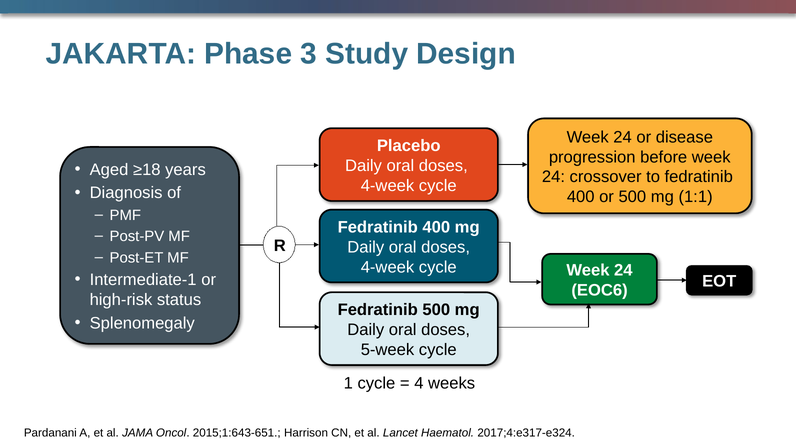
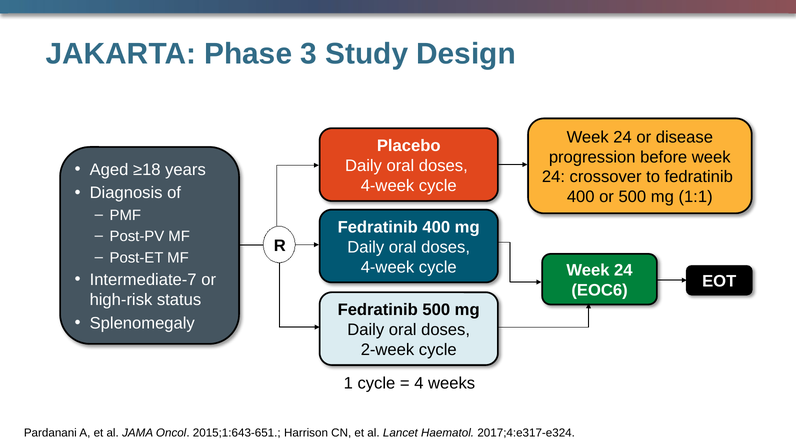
Intermediate-1: Intermediate-1 -> Intermediate-7 (143, 280)
5-week: 5-week -> 2-week (387, 350)
